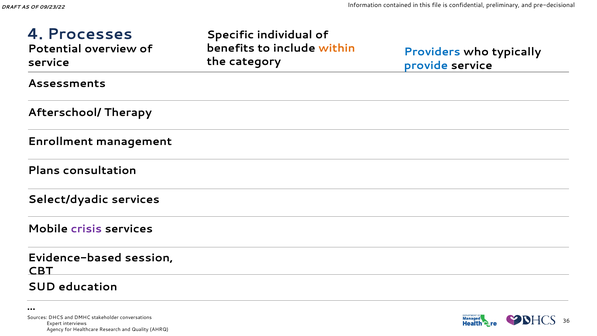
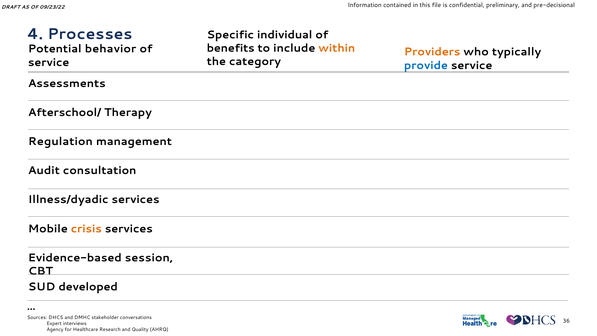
overview: overview -> behavior (111, 49)
Providers colour: blue -> orange (432, 52)
Enrollment: Enrollment -> Regulation (60, 141)
Plans: Plans -> Audit (44, 171)
Select/dyadic: Select/dyadic -> Illness/dyadic (68, 200)
crisis colour: purple -> orange (86, 229)
education: education -> developed (88, 287)
